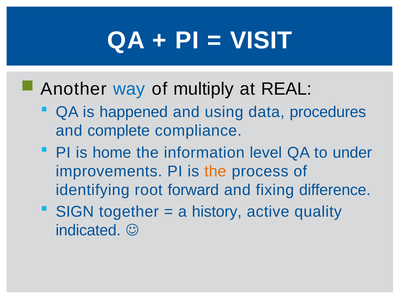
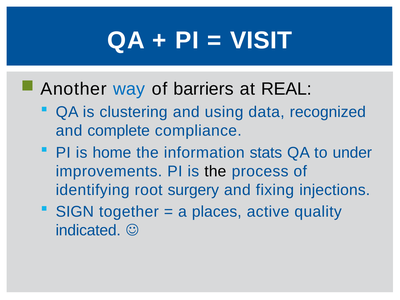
multiply: multiply -> barriers (204, 89)
happened: happened -> clustering (134, 112)
procedures: procedures -> recognized (328, 112)
level: level -> stats (266, 153)
the colour: orange -> black (215, 171)
forward: forward -> surgery (193, 190)
difference: difference -> injections (335, 190)
history: history -> places (217, 212)
